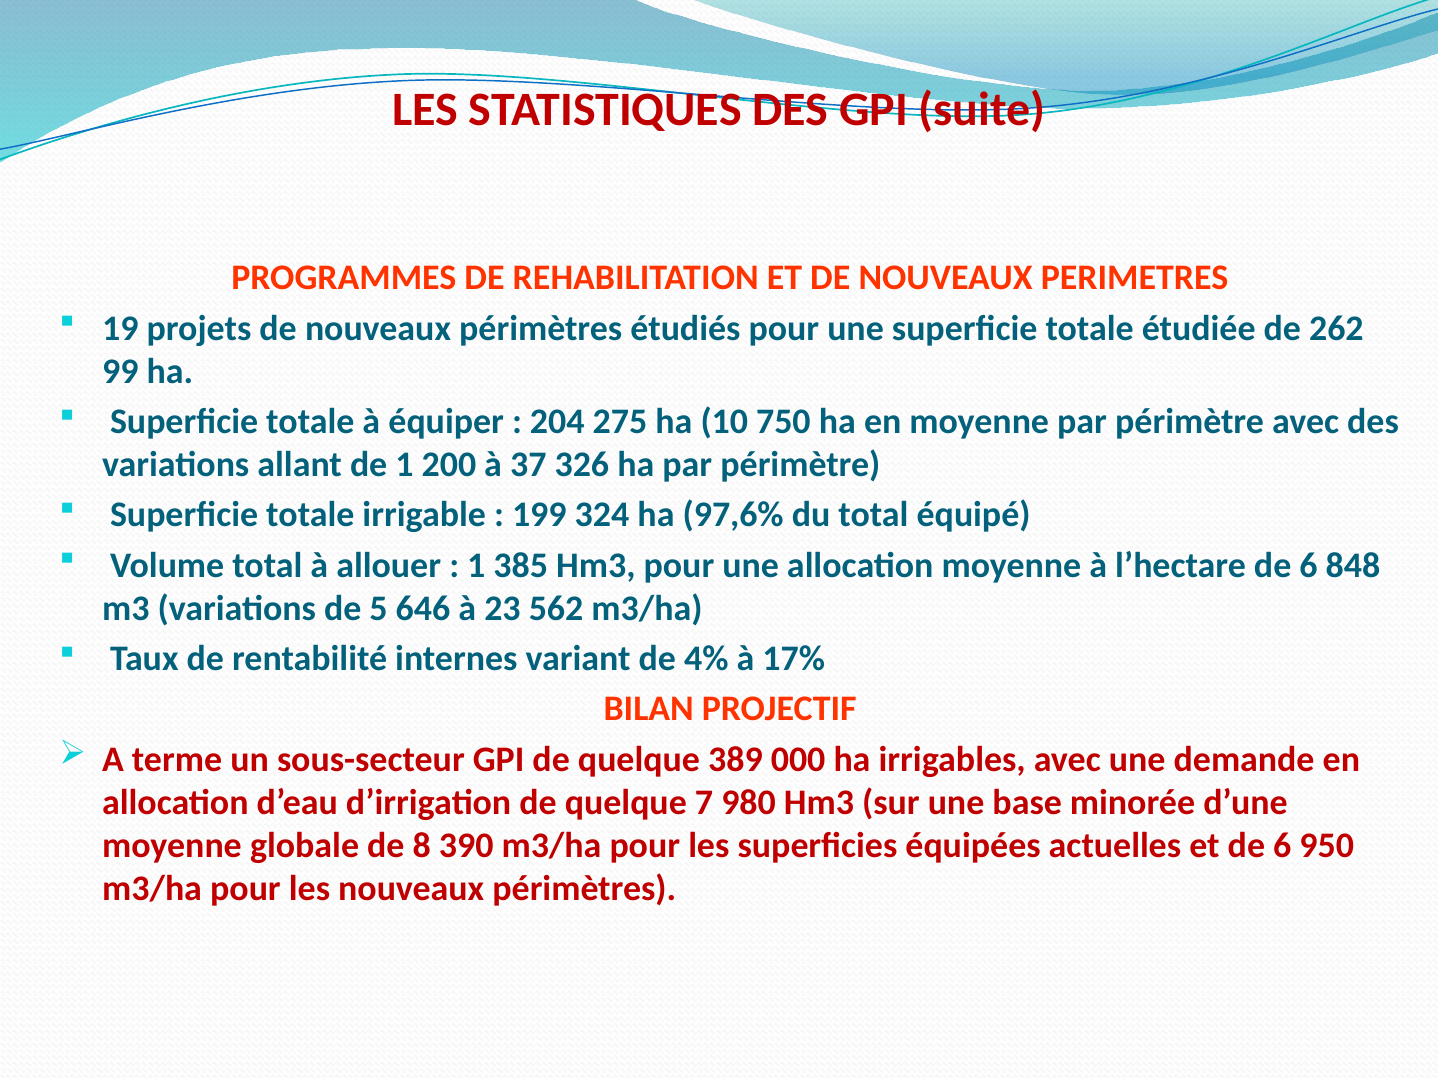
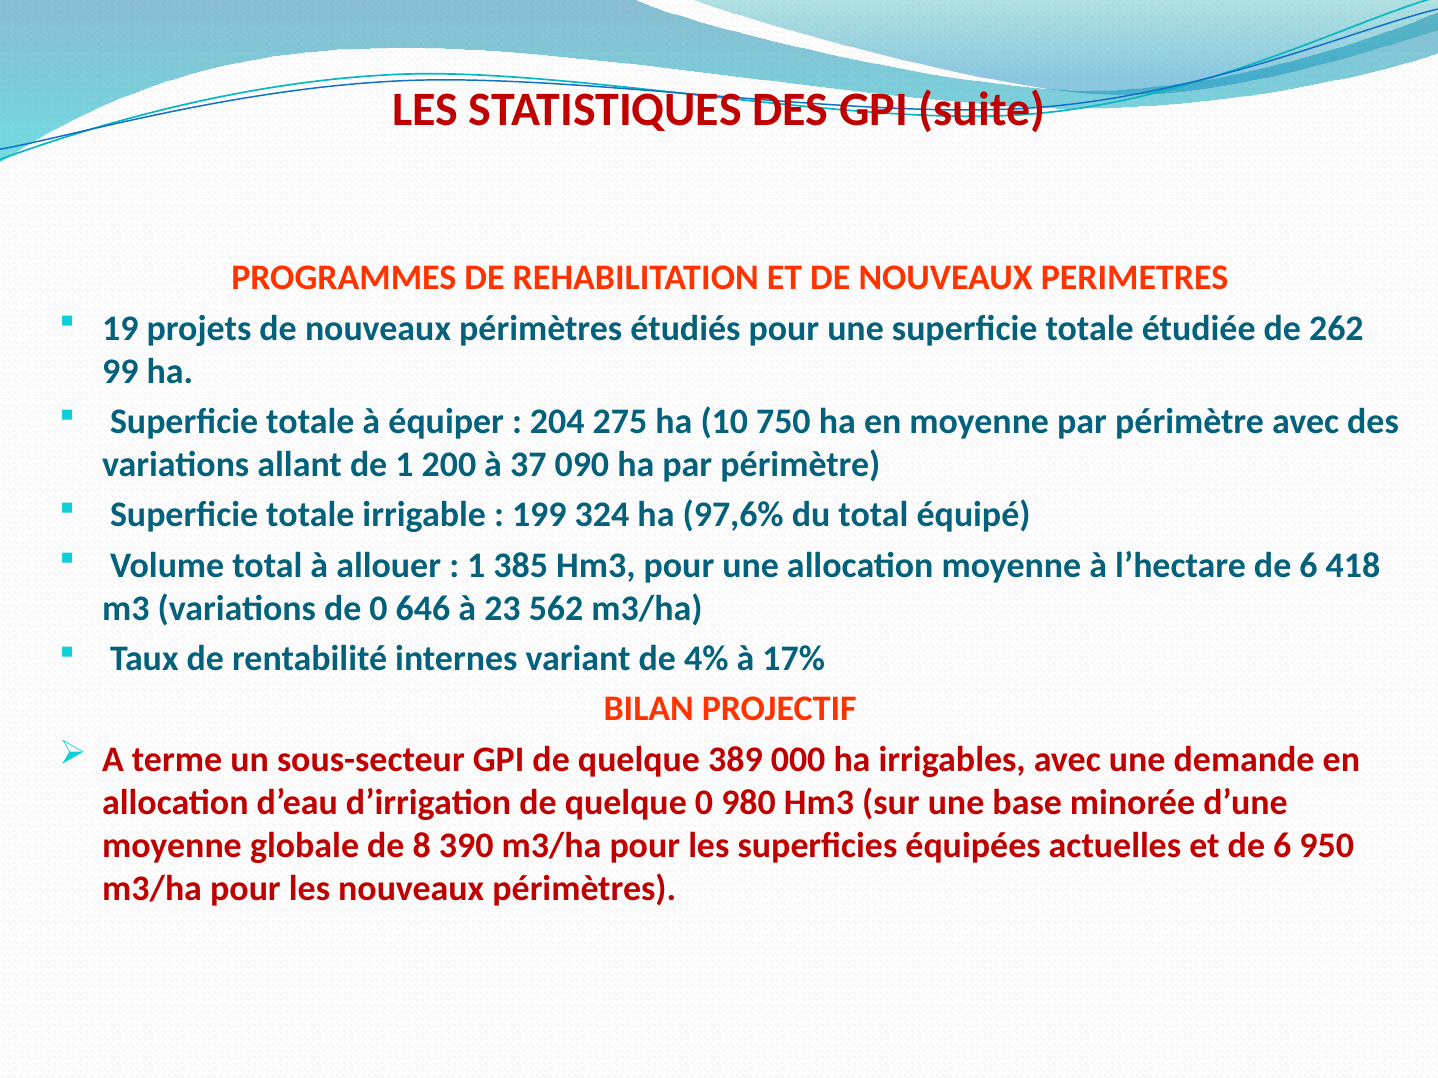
326: 326 -> 090 (582, 465)
848: 848 -> 418 (1353, 566)
de 5: 5 -> 0 (378, 609)
quelque 7: 7 -> 0 (704, 803)
